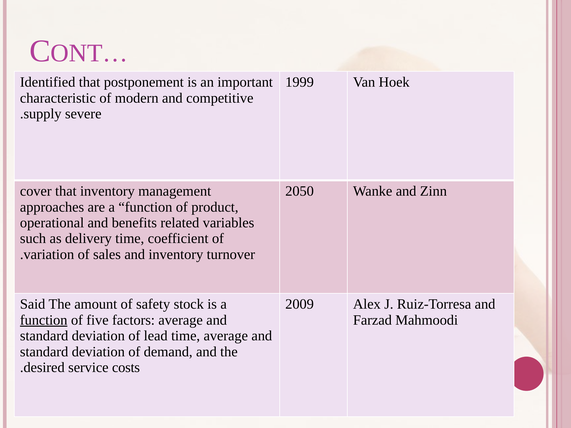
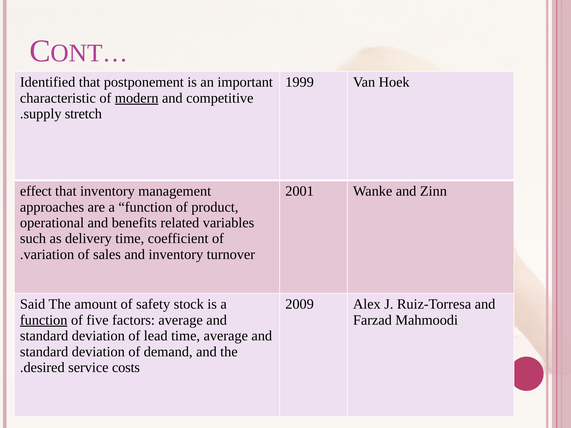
modern underline: none -> present (137, 98)
severe: severe -> stretch (83, 114)
cover: cover -> effect (36, 191)
2050: 2050 -> 2001 (300, 191)
